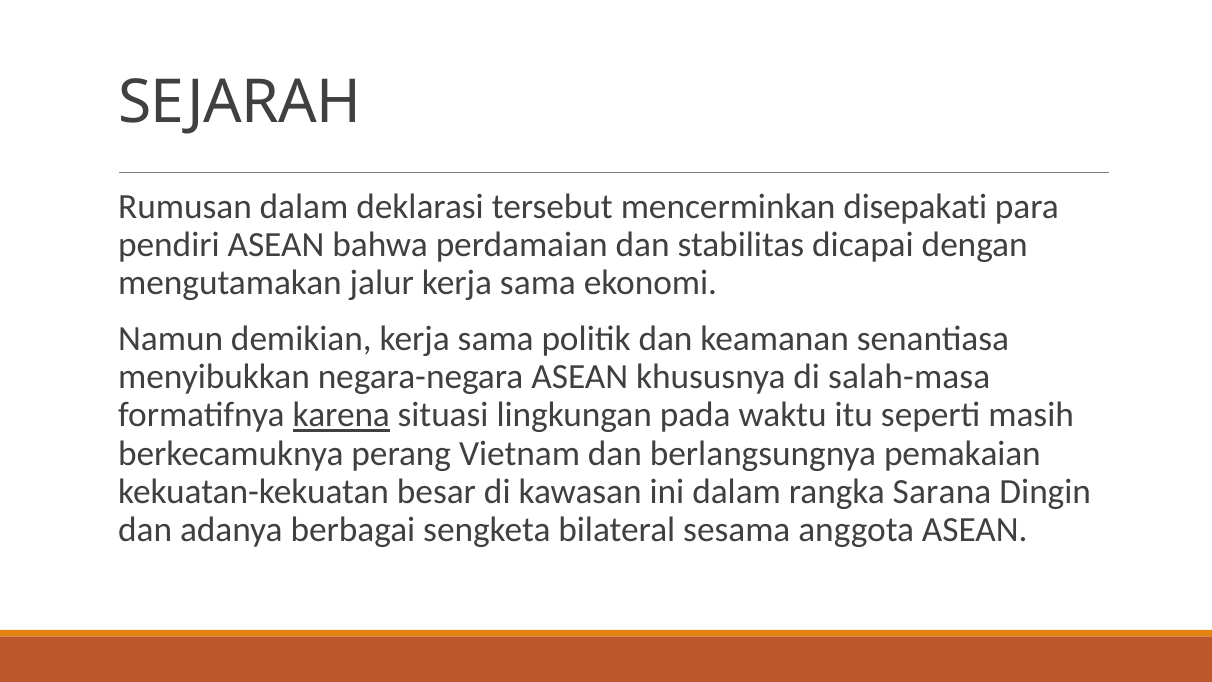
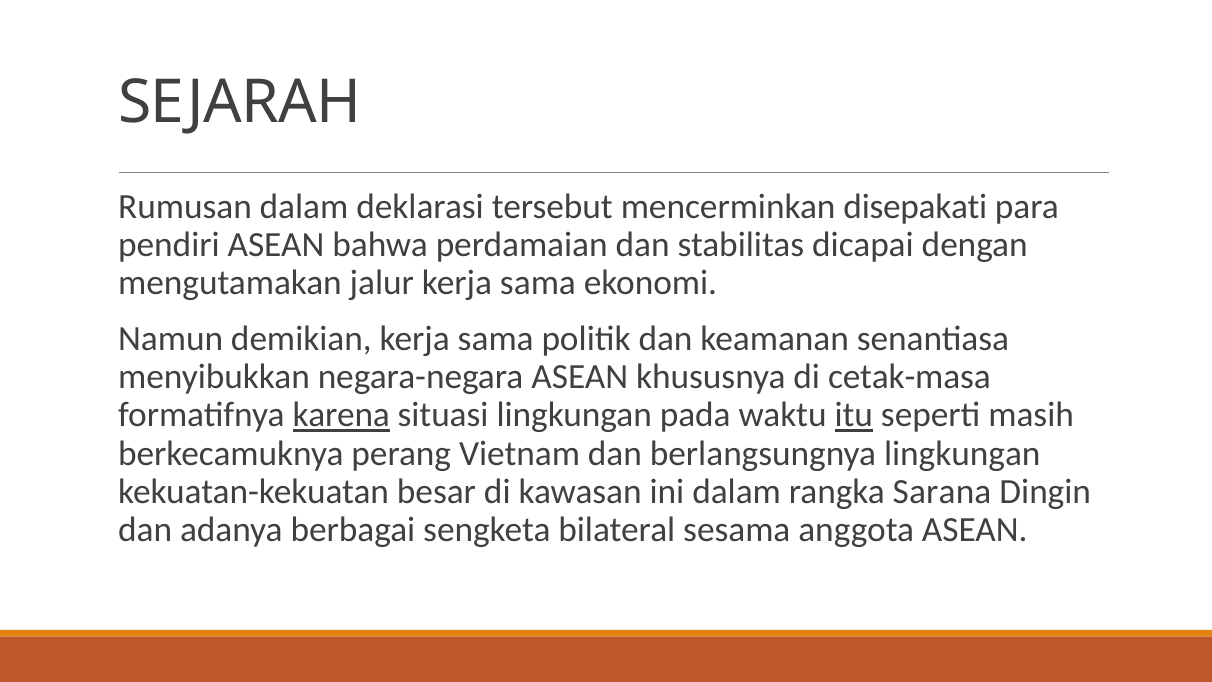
salah-masa: salah-masa -> cetak-masa (909, 377)
itu underline: none -> present (854, 415)
berlangsungnya pemakaian: pemakaian -> lingkungan (962, 453)
